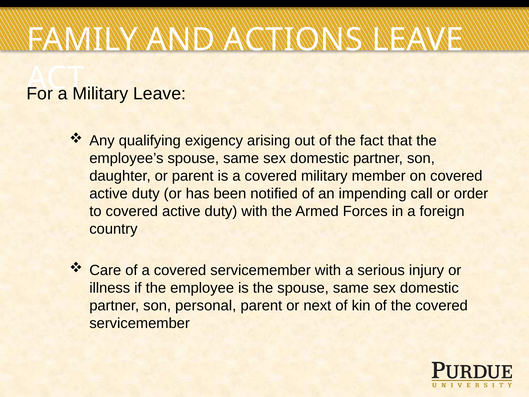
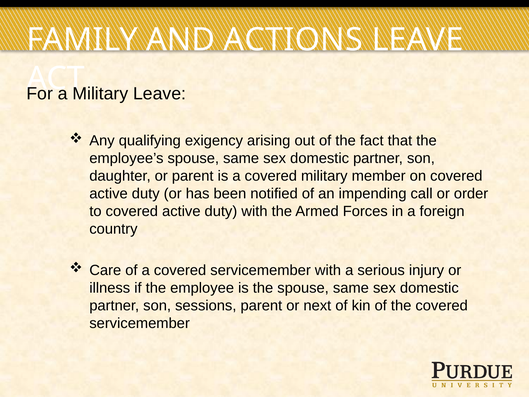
personal: personal -> sessions (206, 305)
